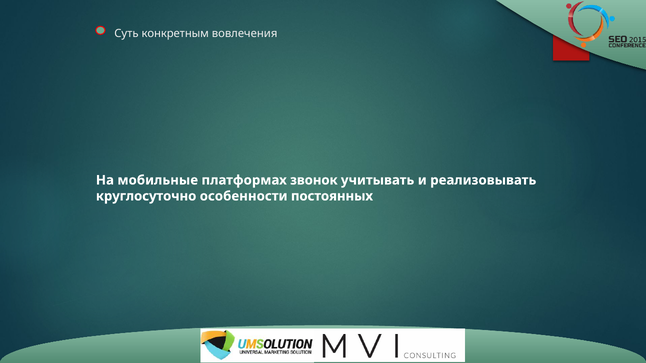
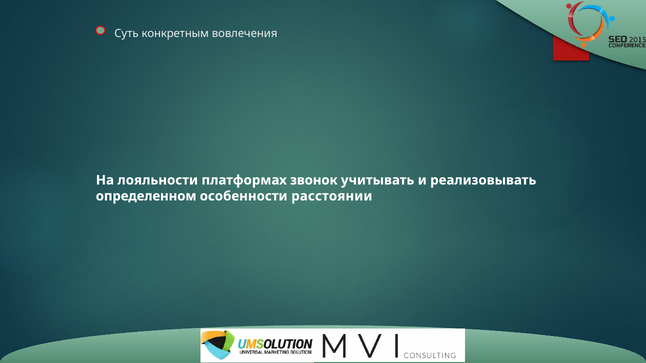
мобильные: мобильные -> лояльности (158, 180)
круглосуточно: круглосуточно -> определенном (146, 196)
постоянных: постоянных -> расстоянии (332, 196)
